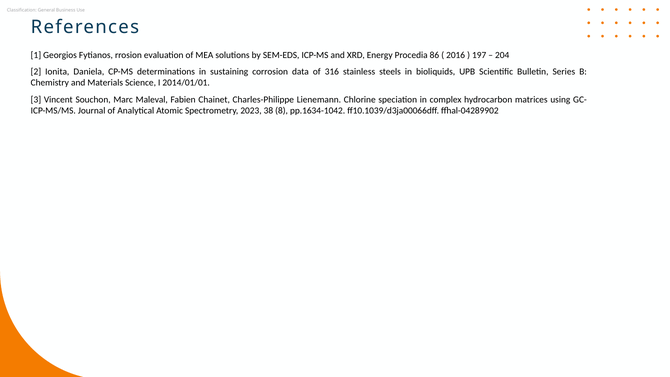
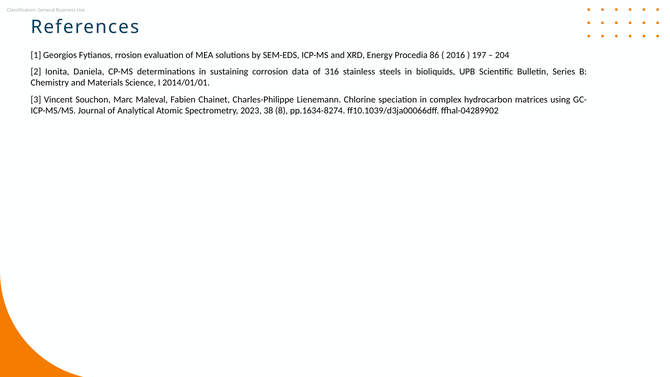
pp.1634-1042: pp.1634-1042 -> pp.1634-8274 (318, 111)
